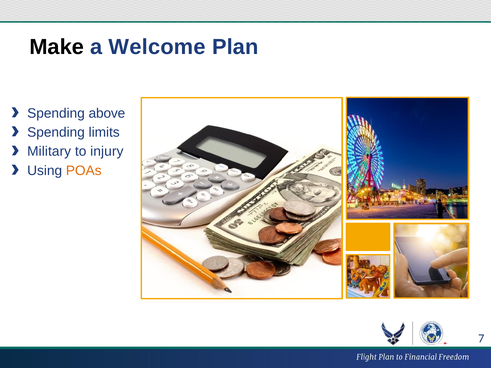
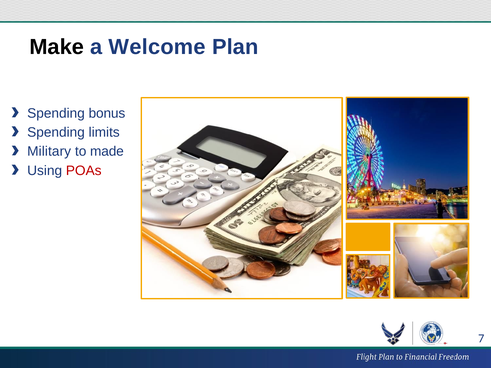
above: above -> bonus (107, 113)
injury: injury -> made (107, 152)
POAs colour: orange -> red (84, 171)
